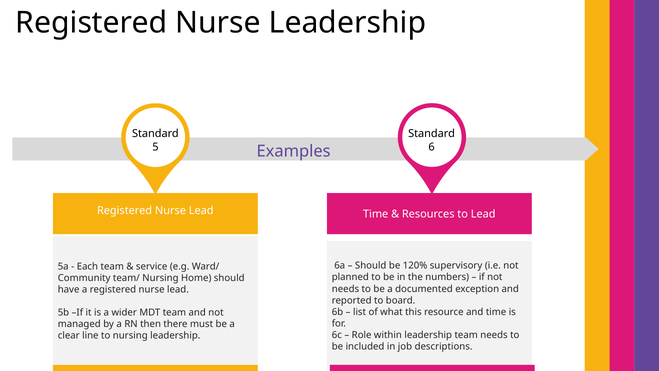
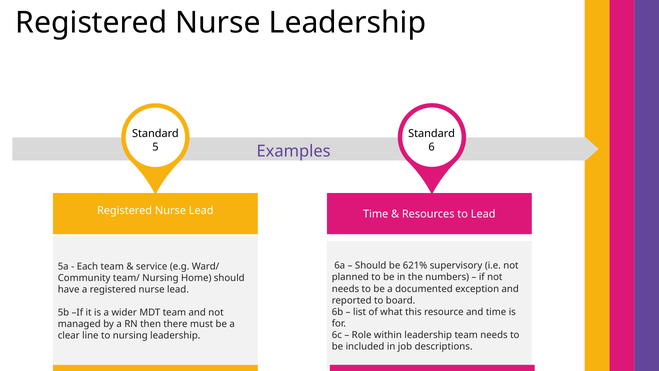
120%: 120% -> 621% (415, 266)
